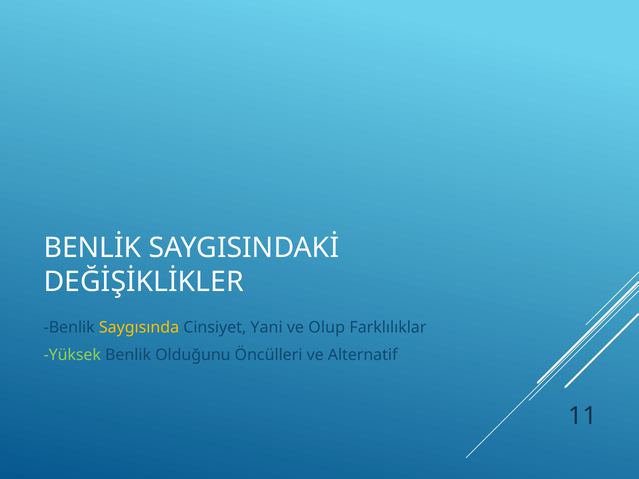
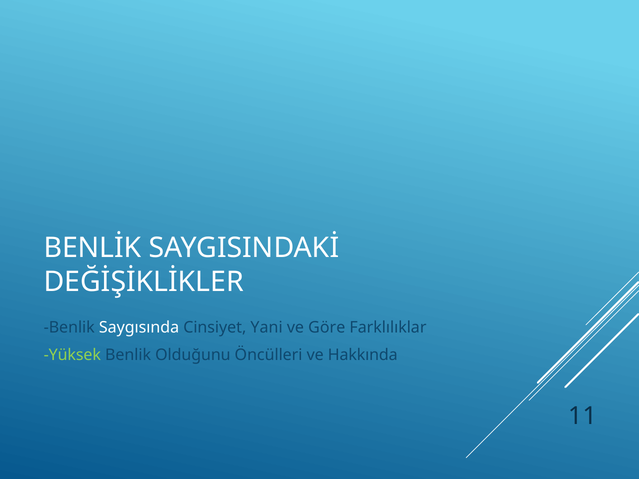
Saygısında colour: yellow -> white (139, 327)
Olup: Olup -> Göre (327, 327)
Alternatif: Alternatif -> Hakkında (363, 355)
